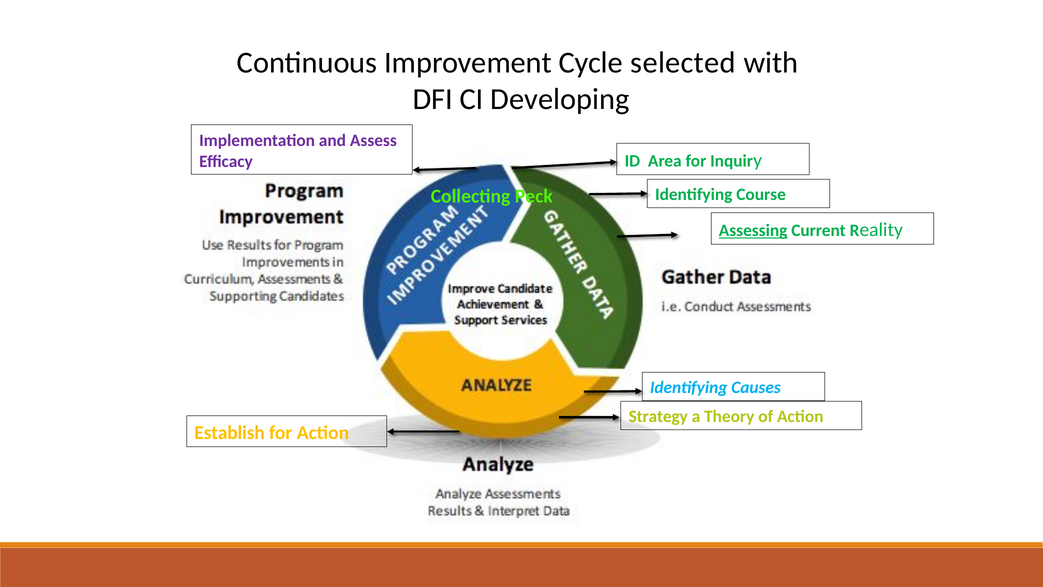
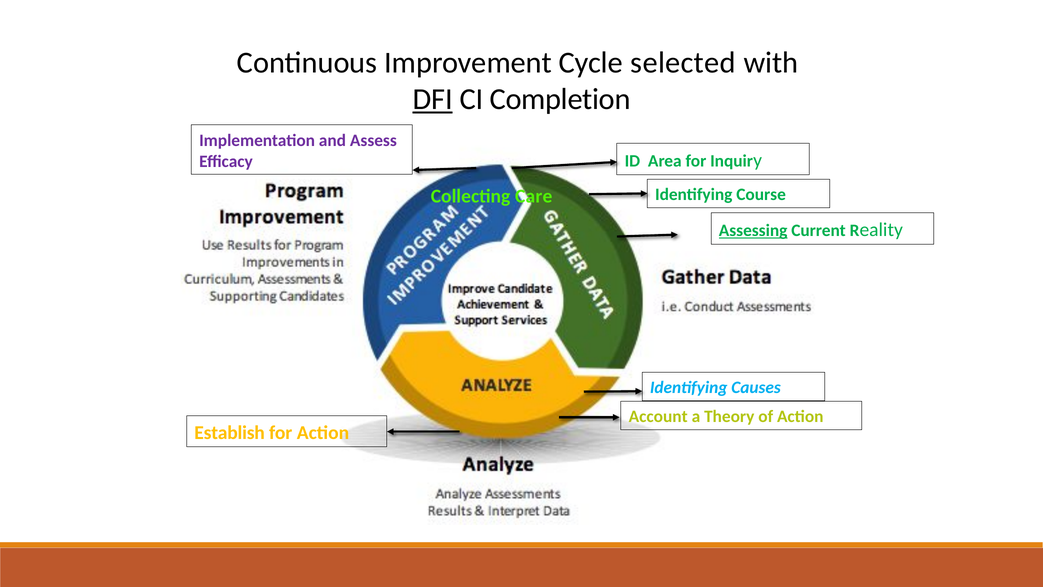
DFI underline: none -> present (433, 99)
Developing: Developing -> Completion (560, 99)
Peck: Peck -> Care (534, 196)
Strategy: Strategy -> Account (658, 416)
